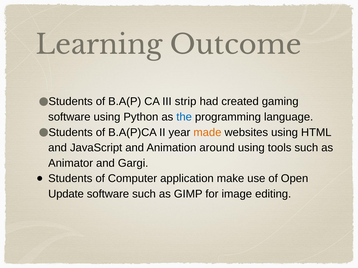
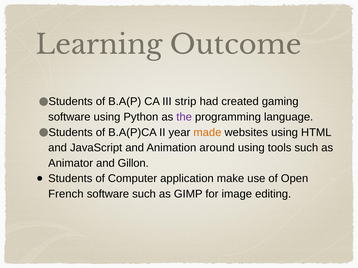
the colour: blue -> purple (184, 117)
Gargi: Gargi -> Gillon (133, 163)
Update: Update -> French (66, 194)
